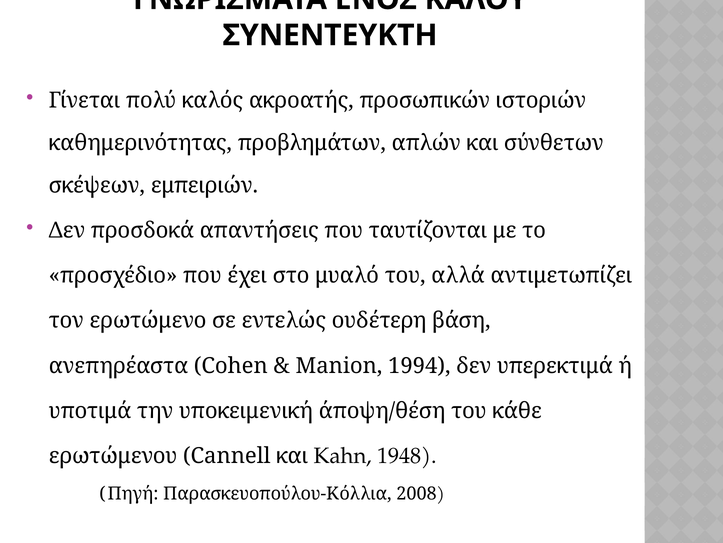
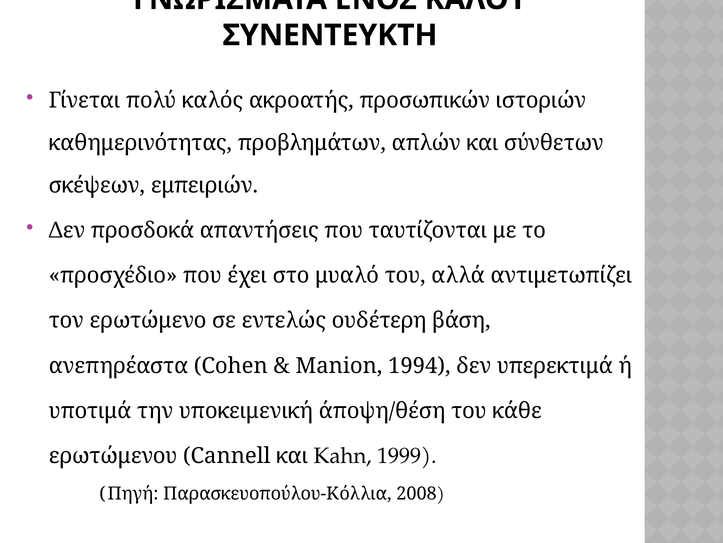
1948: 1948 -> 1999 (407, 455)
